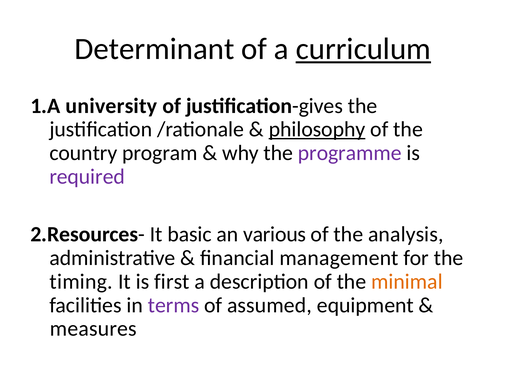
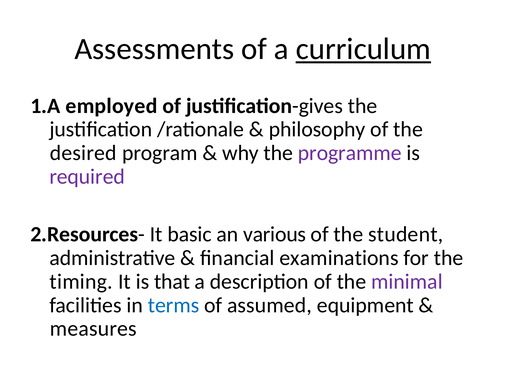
Determinant: Determinant -> Assessments (154, 49)
university: university -> employed (111, 106)
philosophy underline: present -> none (317, 129)
country: country -> desired (83, 153)
analysis: analysis -> student (406, 234)
management: management -> examinations (339, 258)
first: first -> that (172, 281)
minimal colour: orange -> purple (407, 281)
terms colour: purple -> blue (174, 305)
